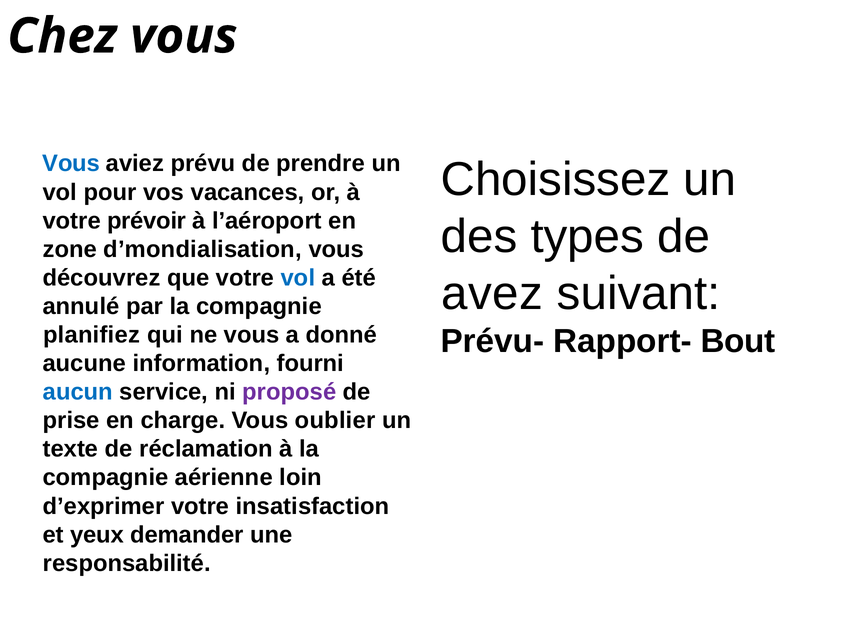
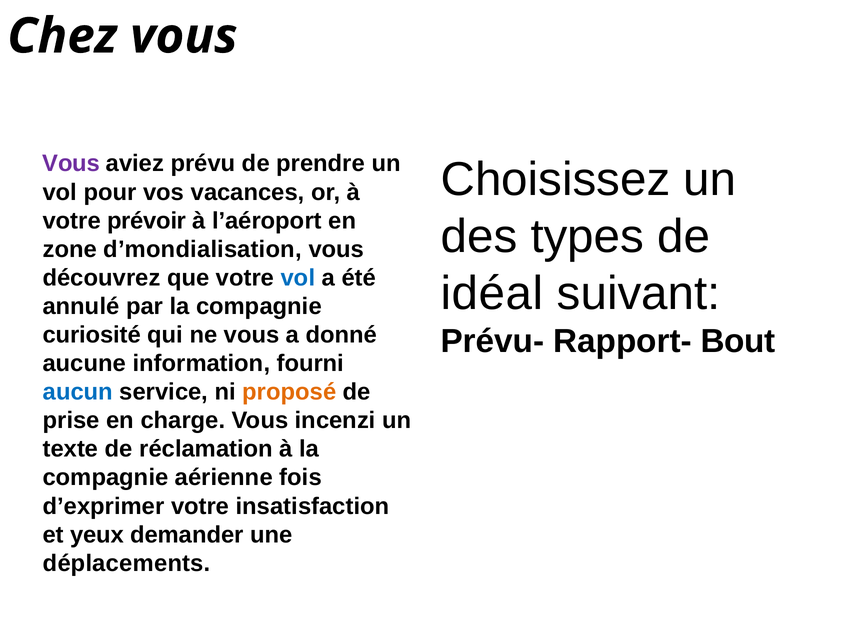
Vous colour: blue -> purple (71, 164)
avez: avez -> idéal (492, 294)
planifiez: planifiez -> curiosité (92, 335)
proposé colour: purple -> orange (289, 392)
oublier: oublier -> incenzi (335, 421)
loin: loin -> fois (301, 478)
responsabilité: responsabilité -> déplacements (127, 563)
